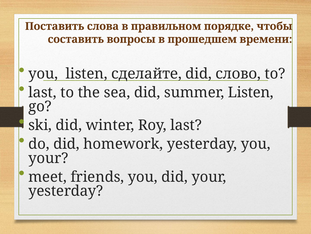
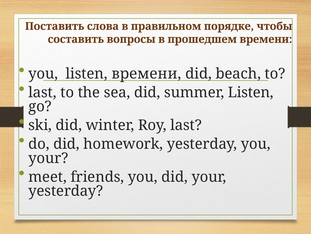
listen сделайте: сделайте -> времени (146, 74)
слово: слово -> beach (238, 74)
